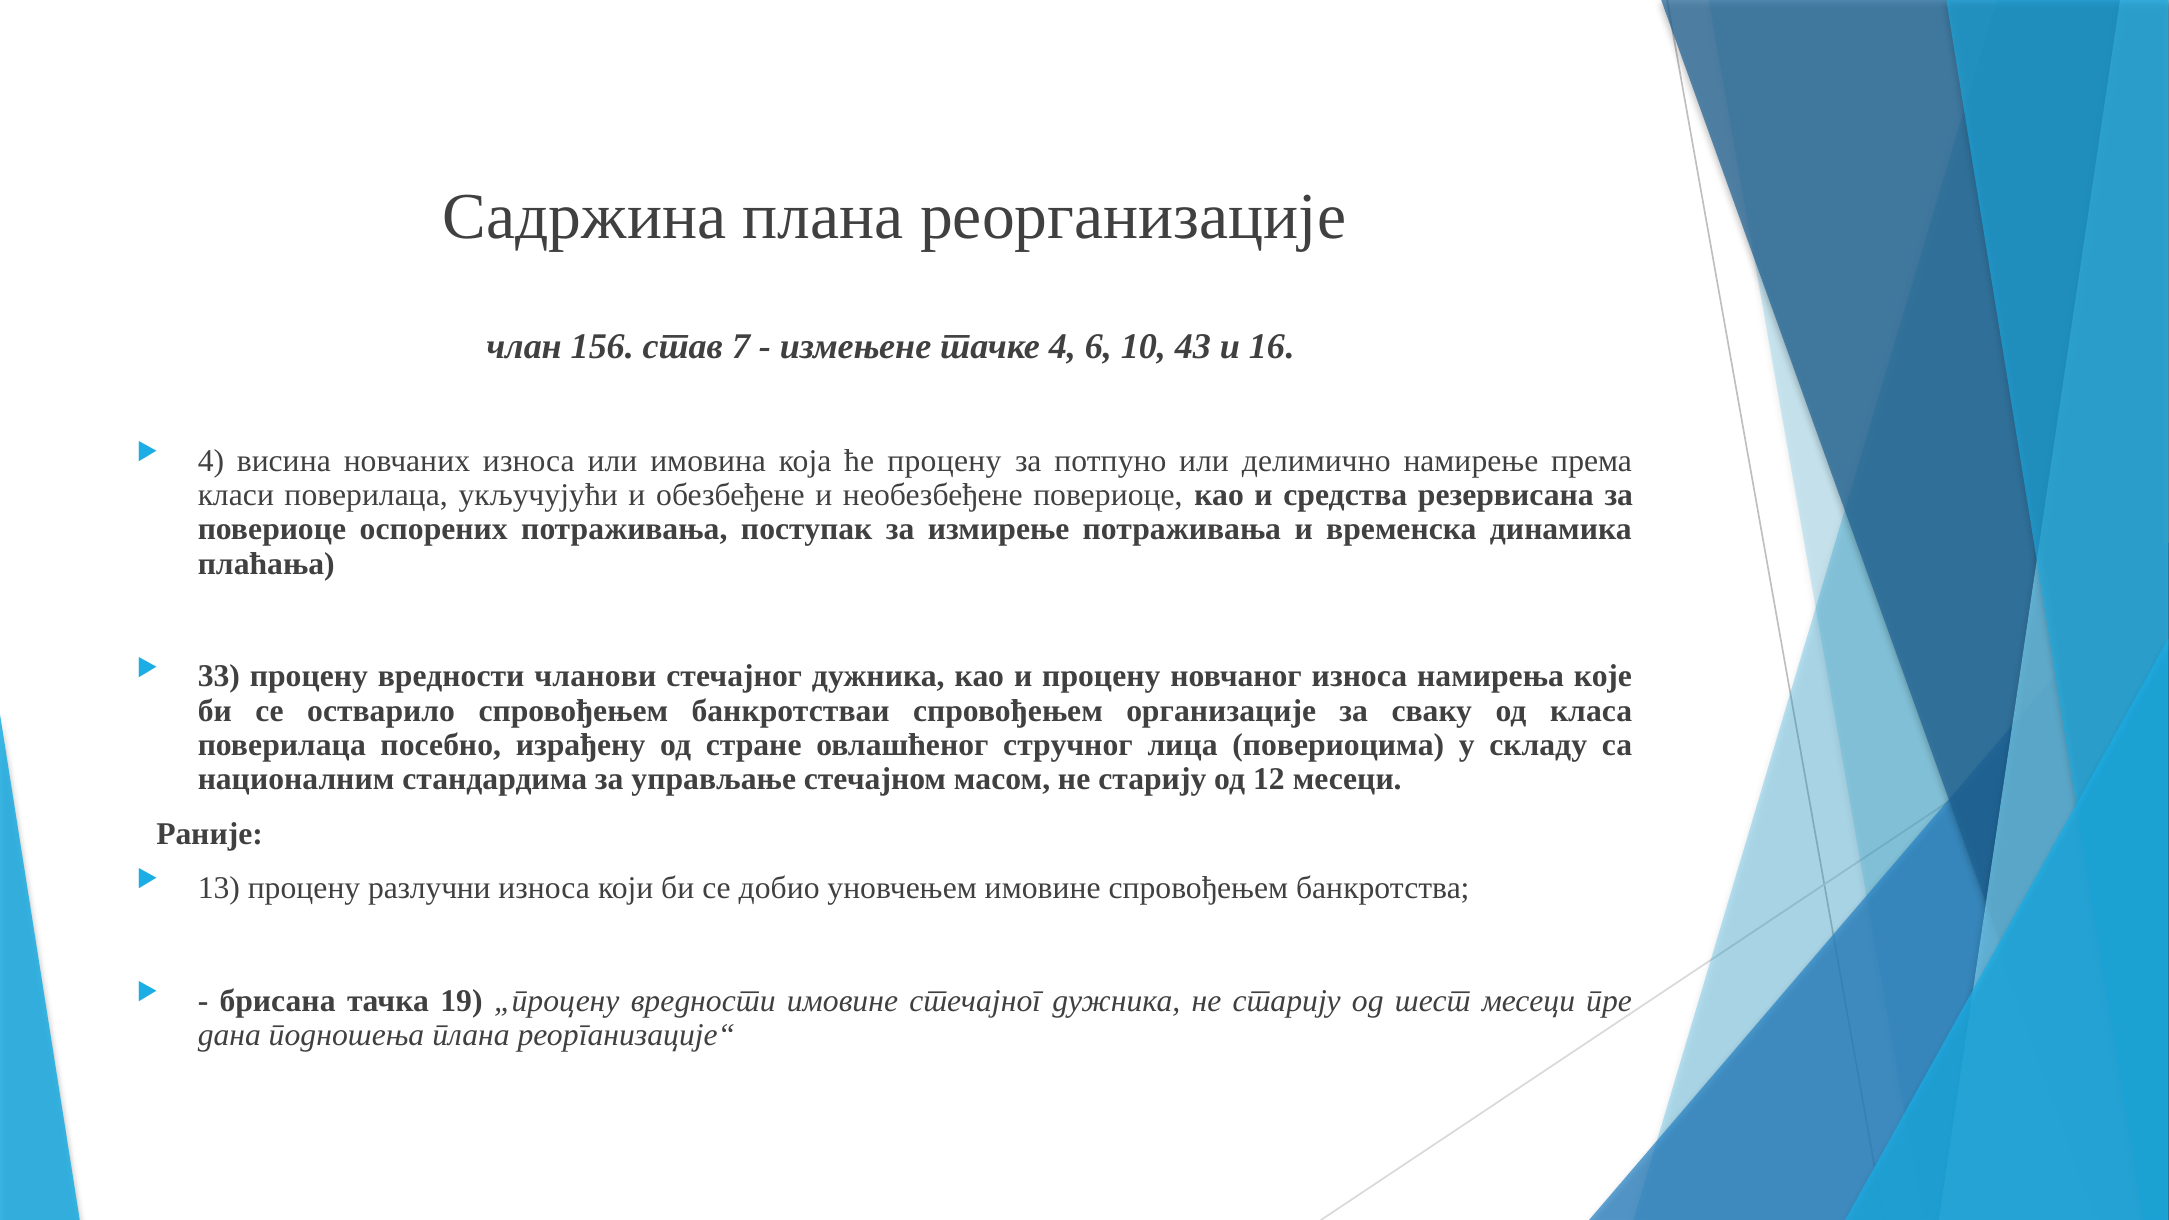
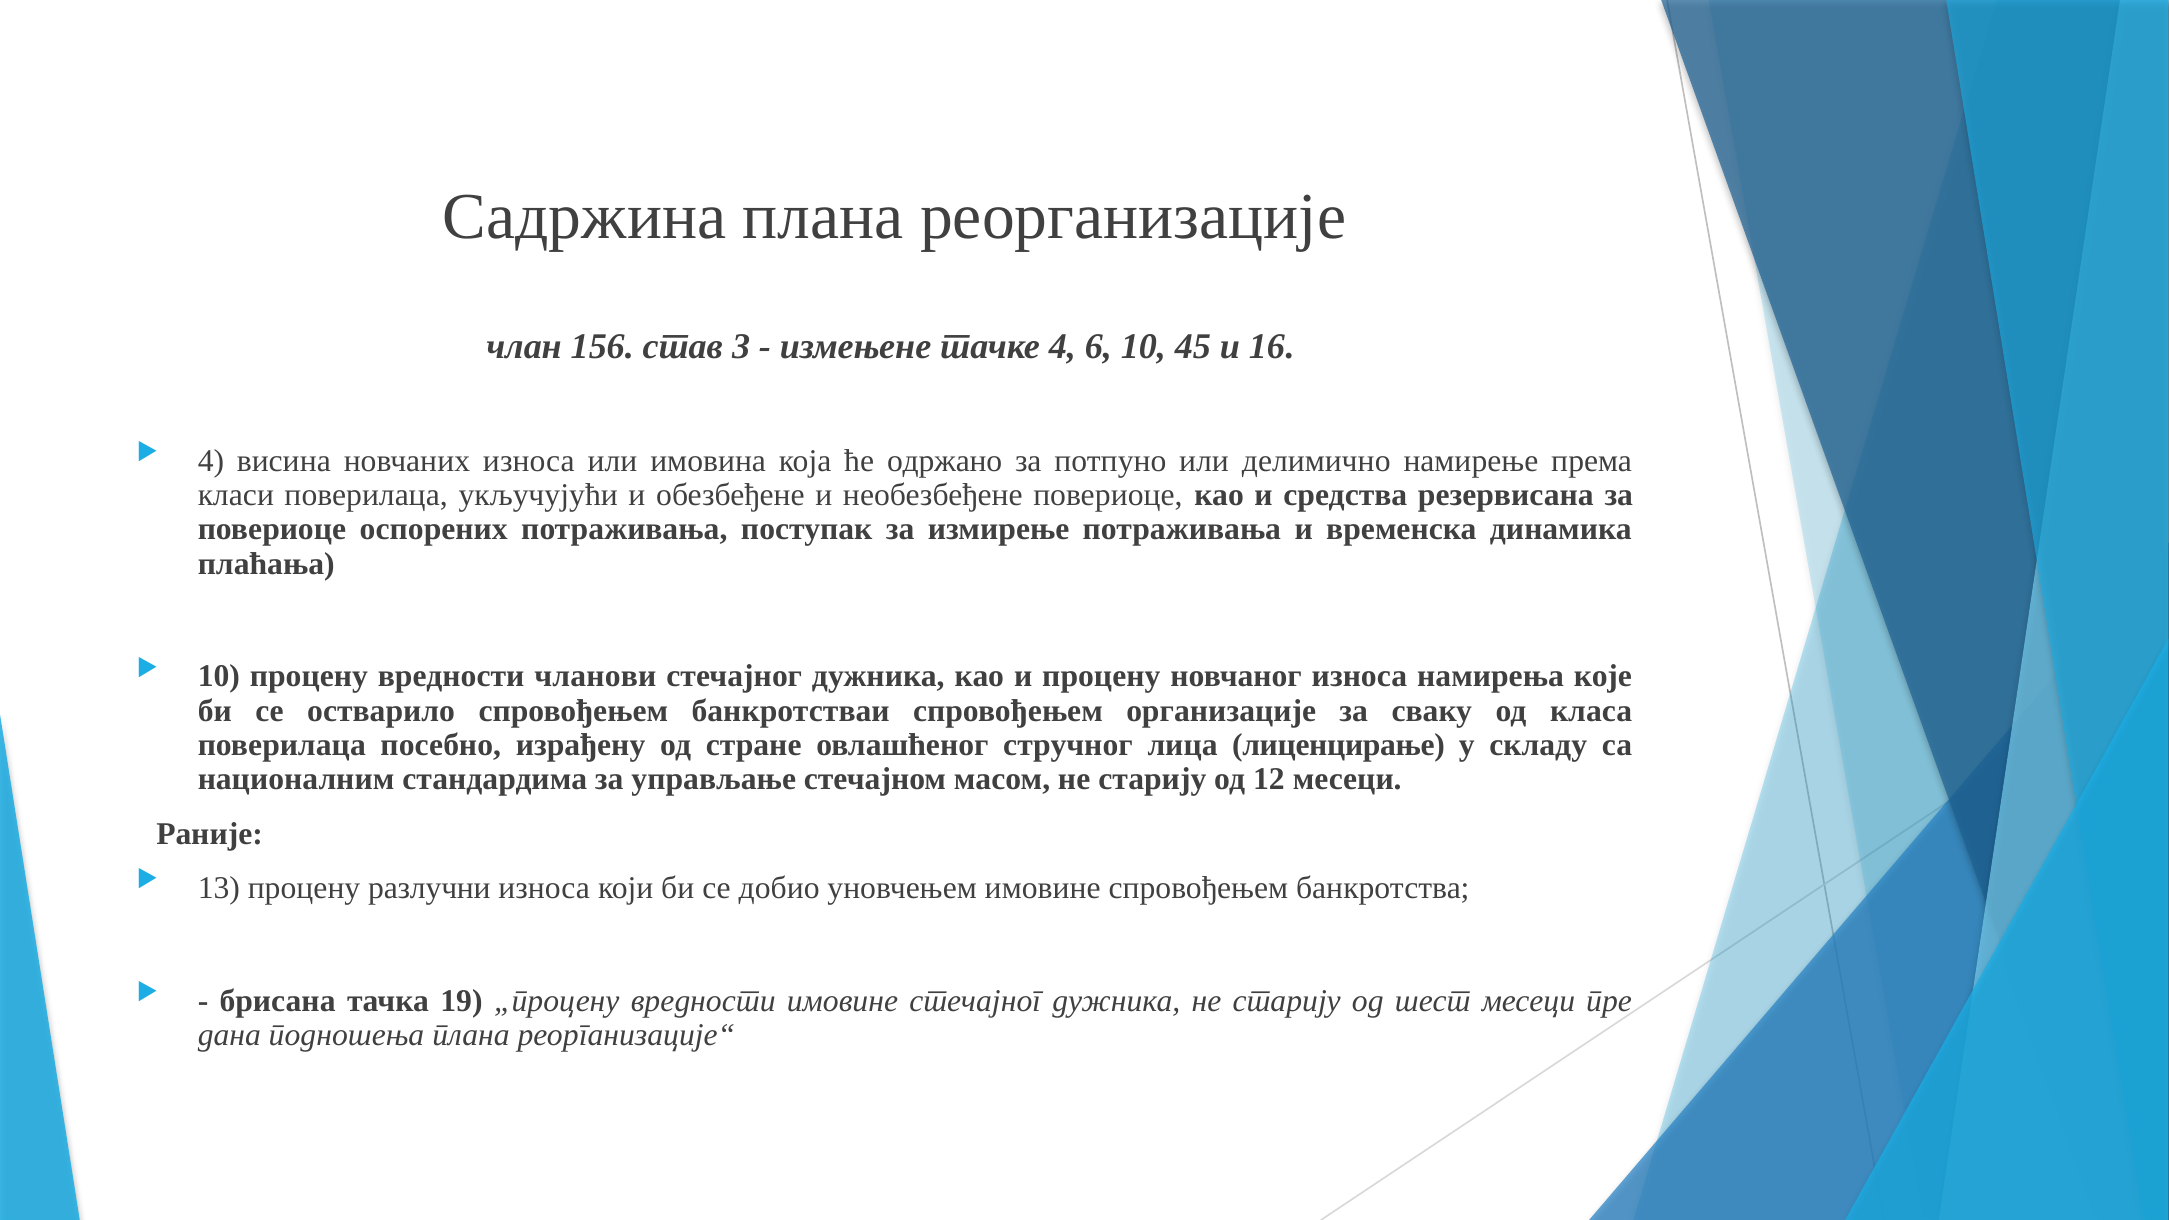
7: 7 -> 3 (741, 347)
43: 43 -> 45 (1193, 347)
ће процену: процену -> одржано (945, 461)
33: 33 -> 10 (219, 677)
повериоцима: повериоцима -> лиценцирање (1338, 745)
